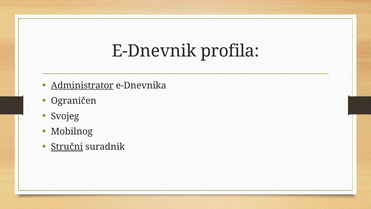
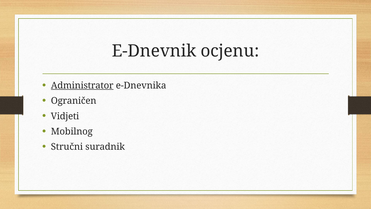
profila: profila -> ocjenu (230, 51)
Svojeg: Svojeg -> Vidjeti (65, 116)
Stručni underline: present -> none (67, 147)
